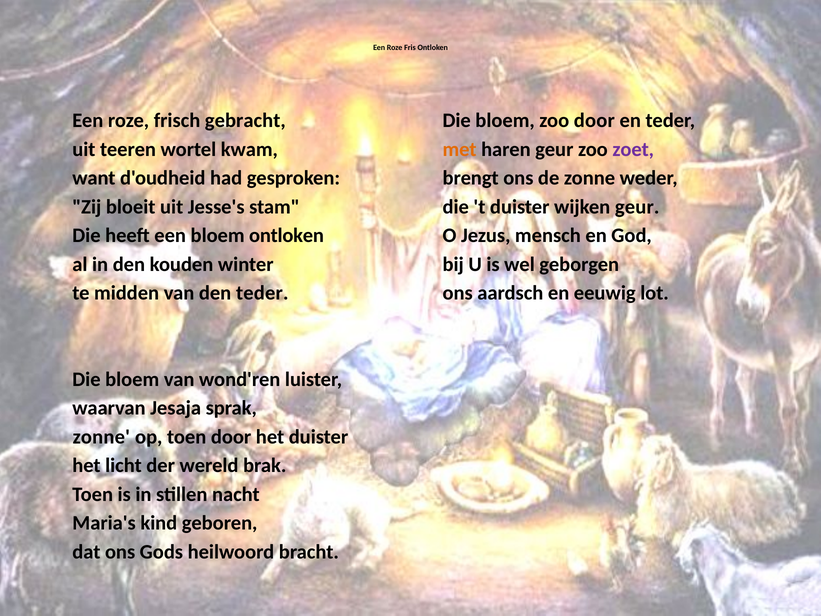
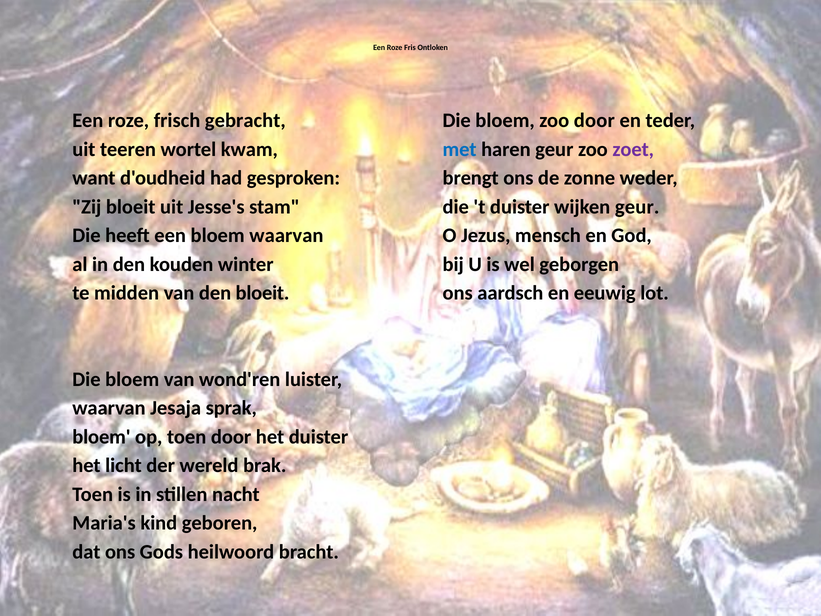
met colour: orange -> blue (460, 149)
bloem ontloken: ontloken -> waarvan (286, 235)
den teder: teder -> bloeit (262, 293)
zonne: zonne -> bloem (101, 437)
